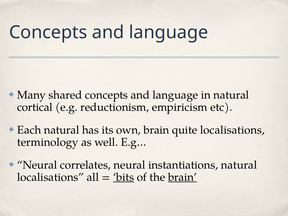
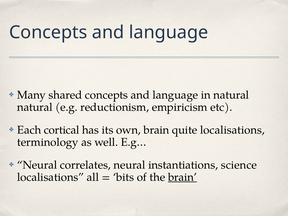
cortical: cortical -> natural (35, 107)
Each natural: natural -> cortical (62, 130)
instantiations natural: natural -> science (239, 165)
bits underline: present -> none (124, 177)
